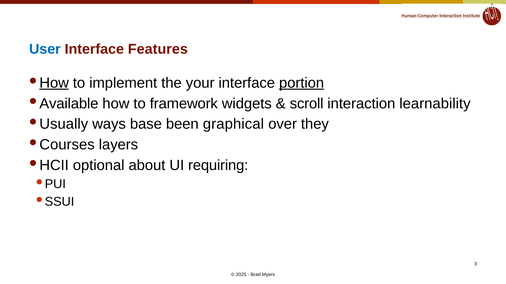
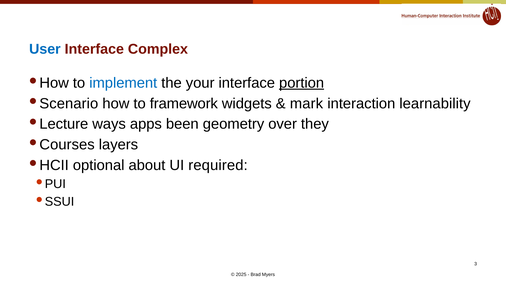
Features: Features -> Complex (158, 49)
How underline: present -> none (54, 83)
implement colour: black -> blue (123, 83)
Available: Available -> Scenario (69, 104)
scroll: scroll -> mark (306, 104)
Usually: Usually -> Lecture (64, 124)
base: base -> apps (146, 124)
graphical: graphical -> geometry (234, 124)
requiring: requiring -> required (218, 166)
